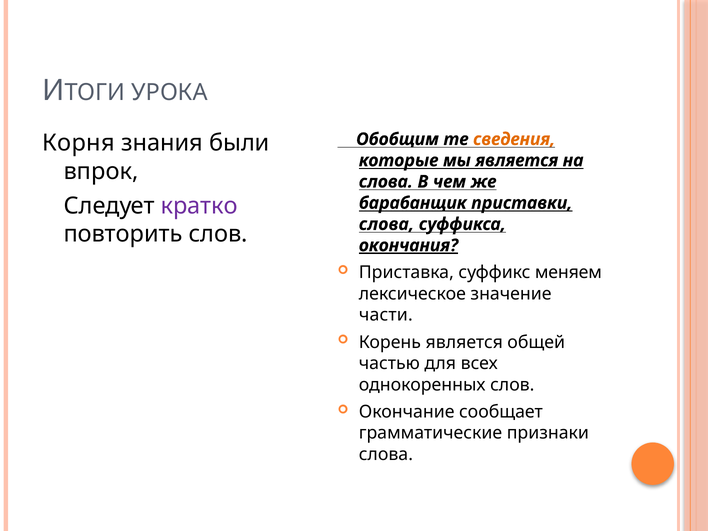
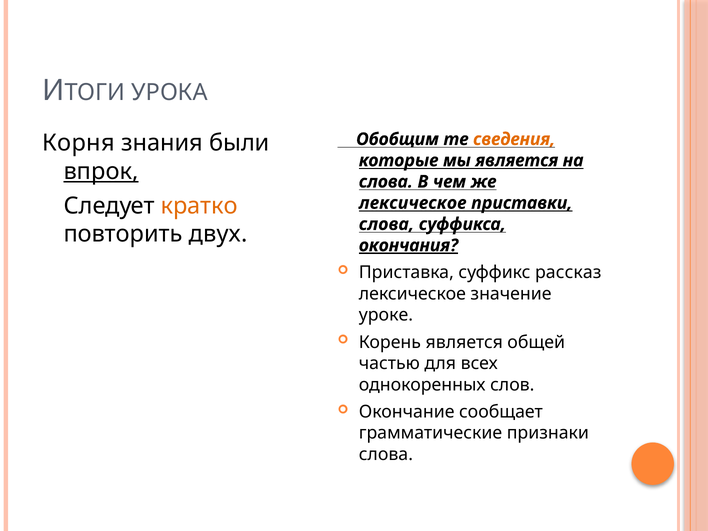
впрок underline: none -> present (101, 172)
кратко colour: purple -> orange (199, 206)
барабанщик: барабанщик -> лексическое (413, 203)
повторить слов: слов -> двух (218, 234)
меняем: меняем -> рассказ (568, 273)
части: части -> уроке (386, 315)
